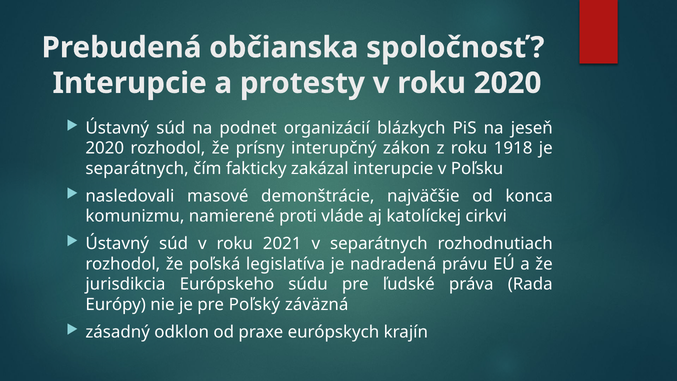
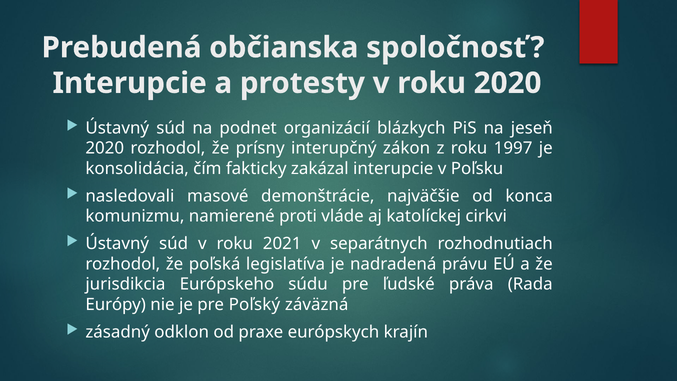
1918: 1918 -> 1997 (513, 148)
separátnych: separátnych -> konsolidácia (137, 169)
